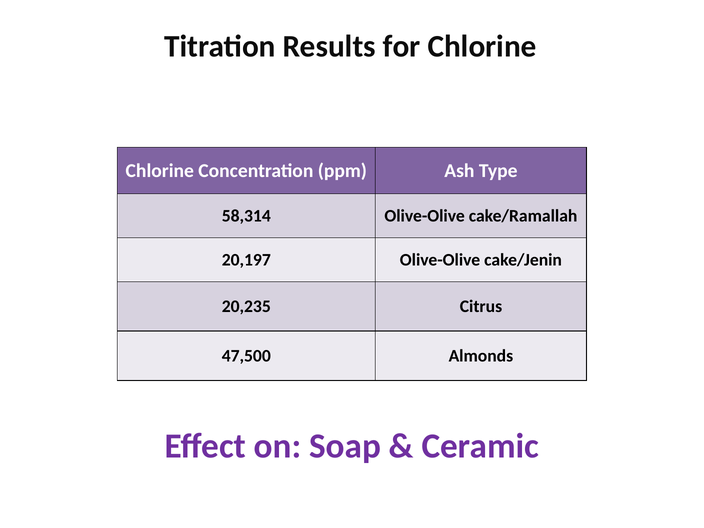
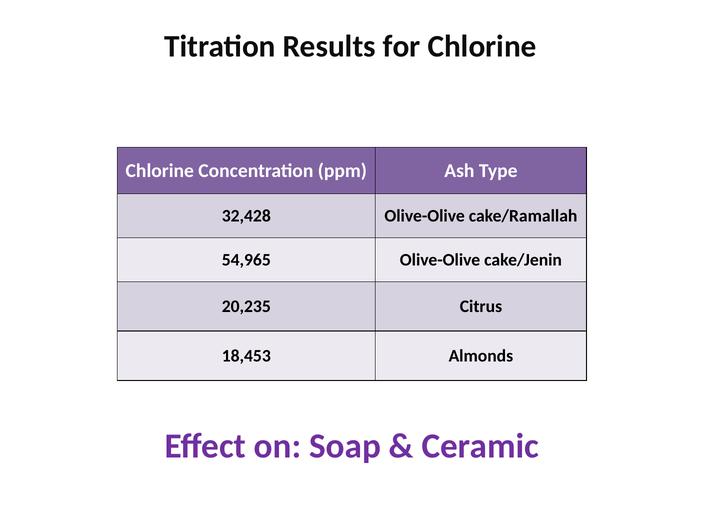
58,314: 58,314 -> 32,428 (246, 216)
20,197: 20,197 -> 54,965 (246, 260)
47,500: 47,500 -> 18,453 (246, 356)
